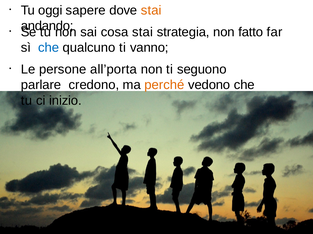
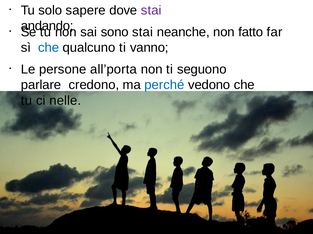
oggi: oggi -> solo (50, 10)
stai colour: orange -> purple (151, 10)
cosa: cosa -> sono (115, 32)
strategia: strategia -> neanche (183, 32)
perché colour: orange -> blue (164, 85)
inizio: inizio -> nelle (65, 101)
